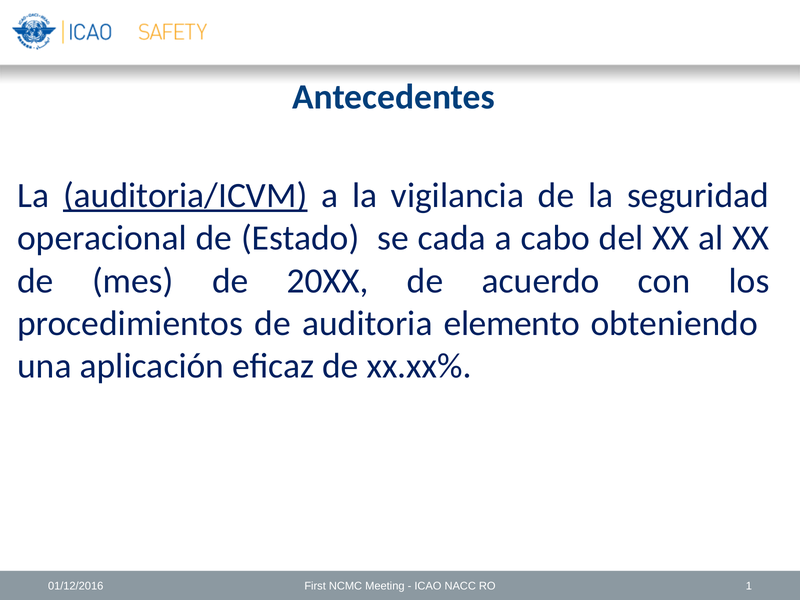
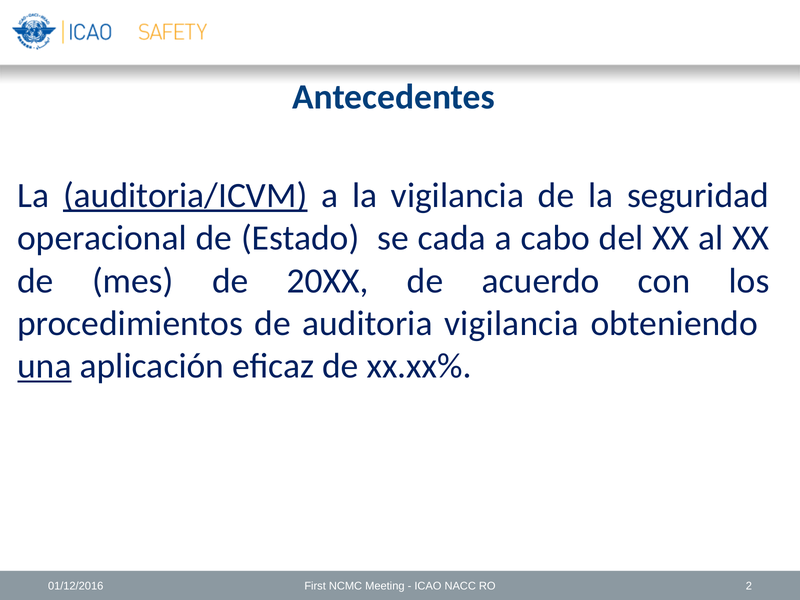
auditoria elemento: elemento -> vigilancia (512, 323)
una underline: none -> present (44, 366)
1: 1 -> 2 (749, 586)
